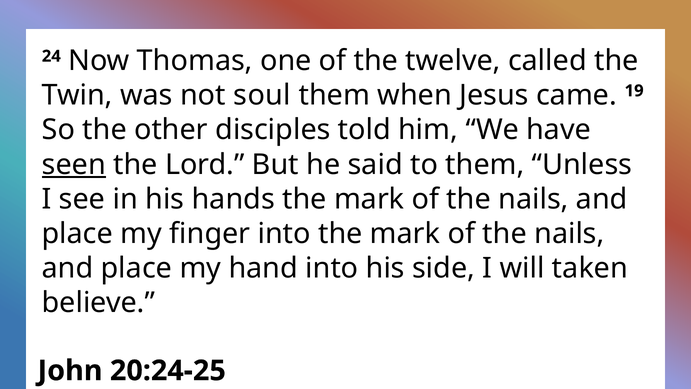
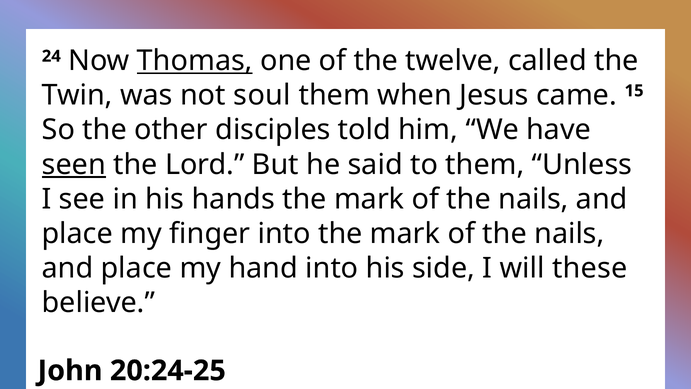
Thomas underline: none -> present (195, 61)
19: 19 -> 15 (634, 91)
taken: taken -> these (590, 268)
